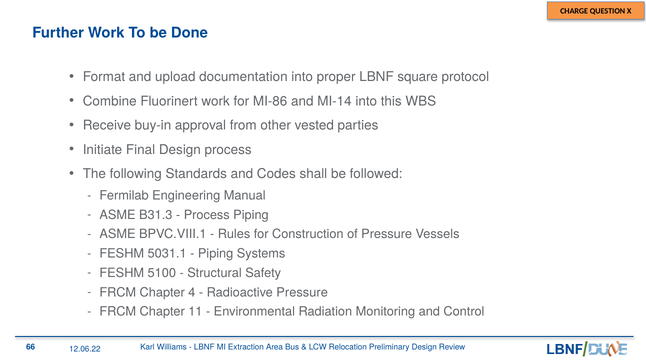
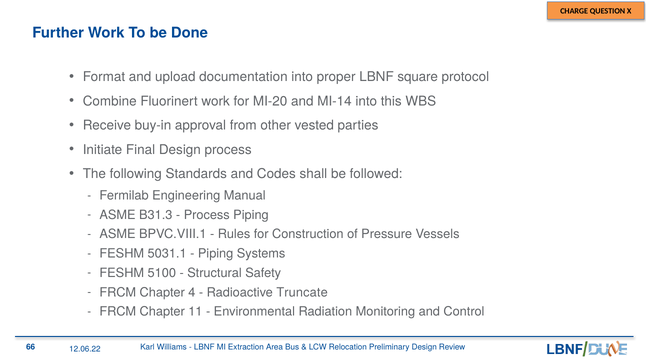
MI-86: MI-86 -> MI-20 (270, 101)
Radioactive Pressure: Pressure -> Truncate (302, 293)
